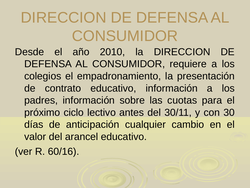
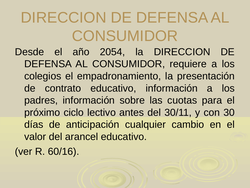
2010: 2010 -> 2054 (113, 52)
